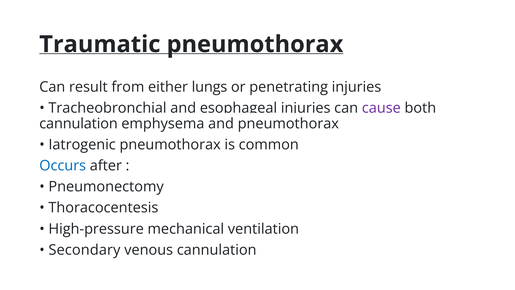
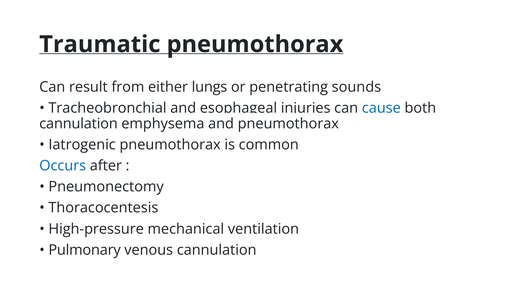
penetrating injuries: injuries -> sounds (356, 87)
cause colour: purple -> blue (381, 108)
Secondary: Secondary -> Pulmonary (85, 250)
